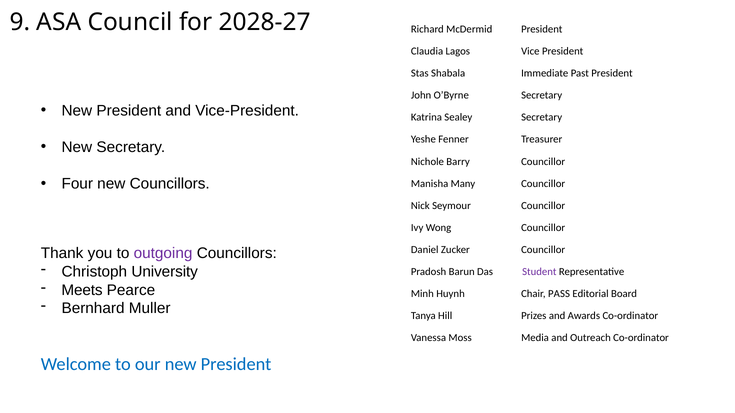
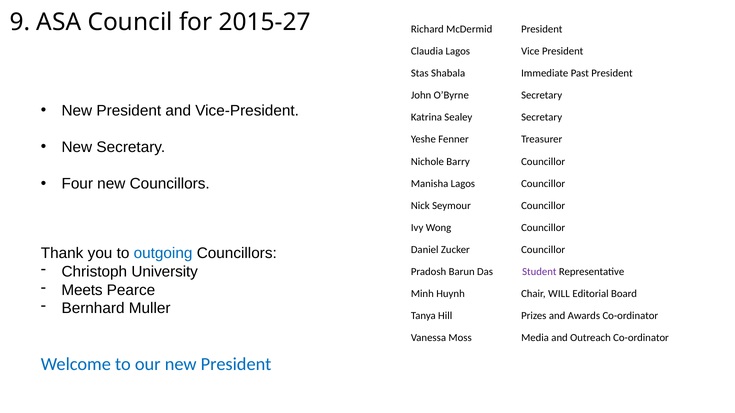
2028-27: 2028-27 -> 2015-27 (265, 22)
Manisha Many: Many -> Lagos (463, 184)
outgoing colour: purple -> blue (163, 254)
PASS: PASS -> WILL (559, 294)
